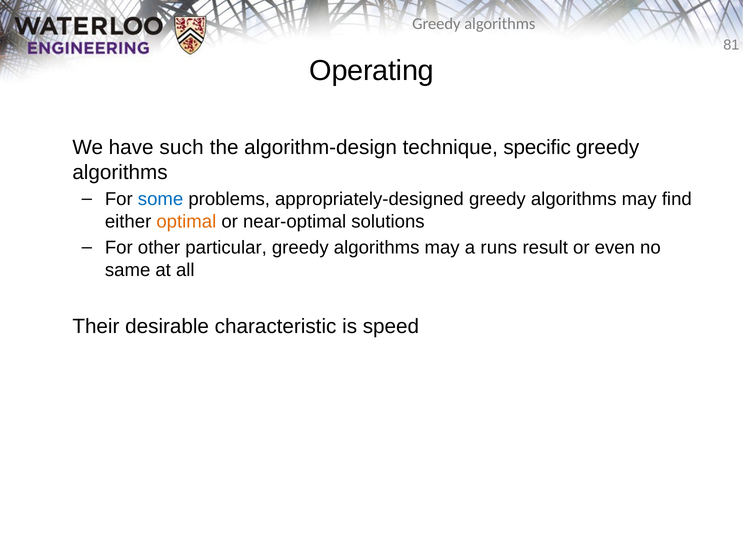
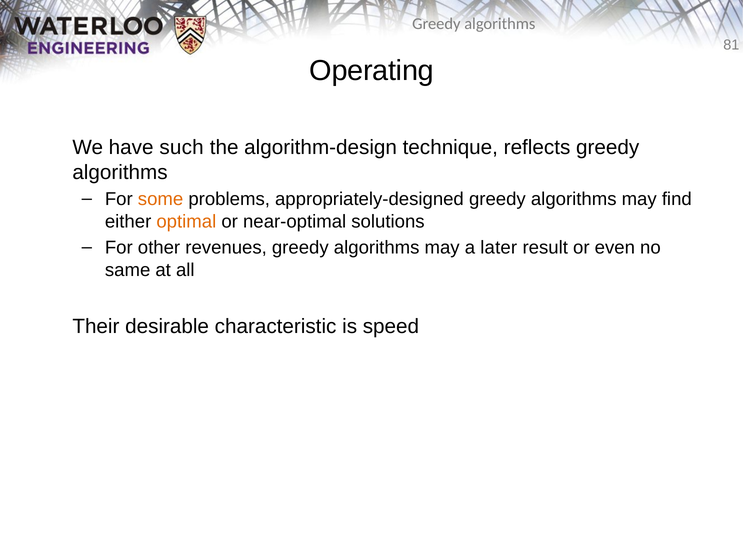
specific: specific -> reflects (537, 148)
some colour: blue -> orange (161, 199)
particular: particular -> revenues (226, 248)
runs: runs -> later (499, 248)
